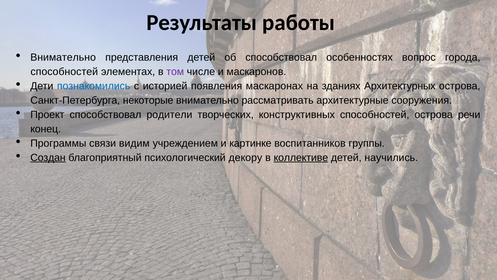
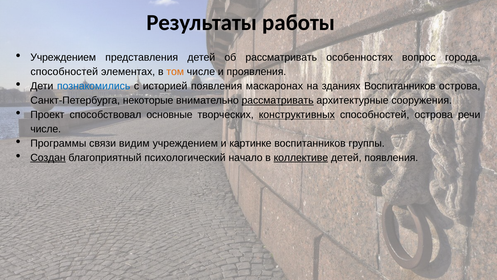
Внимательно: Внимательно -> Учреждением (63, 57)
об способствовал: способствовал -> рассматривать (281, 57)
том colour: purple -> orange (175, 72)
маскаронов: маскаронов -> проявления (256, 72)
зданиях Архитектурных: Архитектурных -> Воспитанников (400, 86)
рассматривать underline: none -> present (278, 100)
родители: родители -> основные (169, 115)
конструктивных underline: none -> present (297, 115)
конец: конец -> числе (46, 129)
декору: декору -> начало (246, 157)
детей научились: научились -> появления (391, 157)
